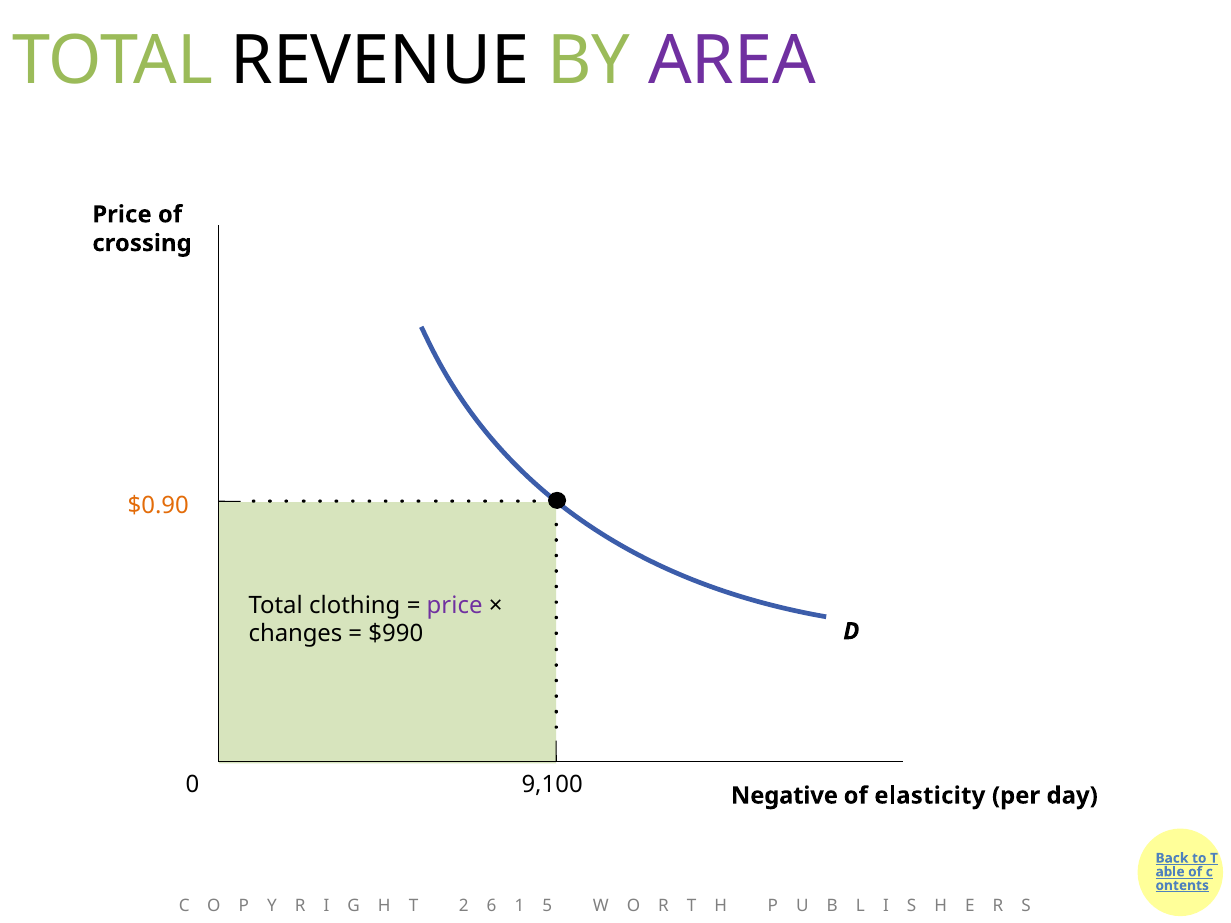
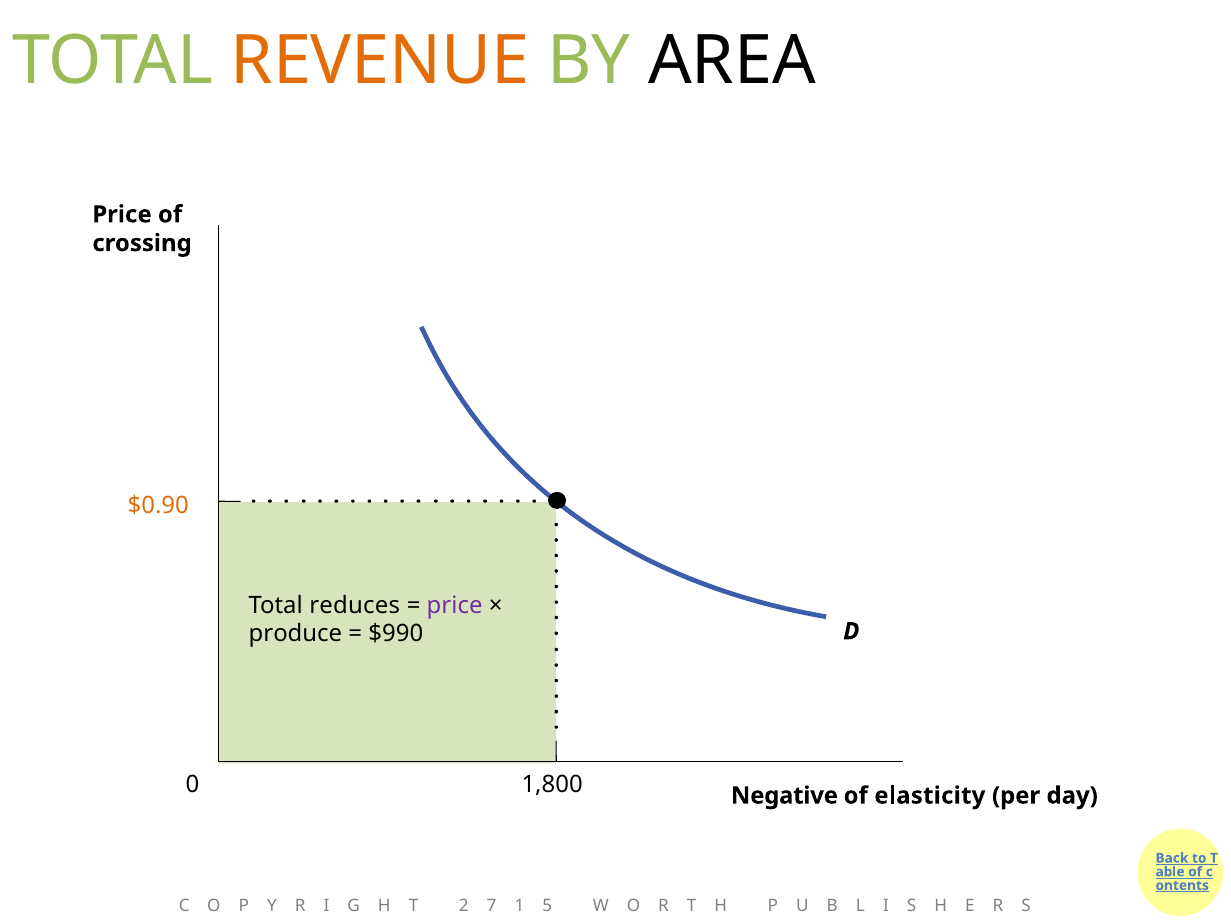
REVENUE colour: black -> orange (380, 61)
AREA colour: purple -> black (732, 61)
clothing: clothing -> reduces (355, 605)
changes: changes -> produce (295, 634)
9,100: 9,100 -> 1,800 (552, 784)
6: 6 -> 7 (492, 906)
